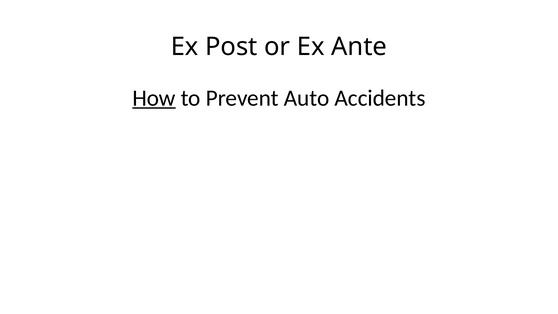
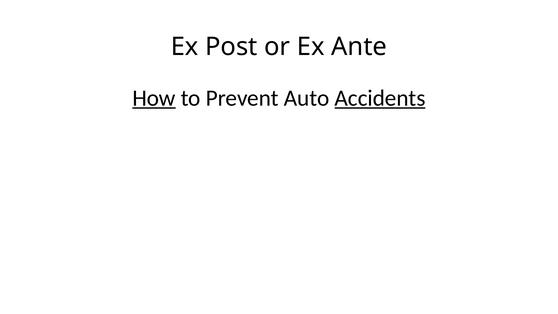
Accidents underline: none -> present (380, 98)
